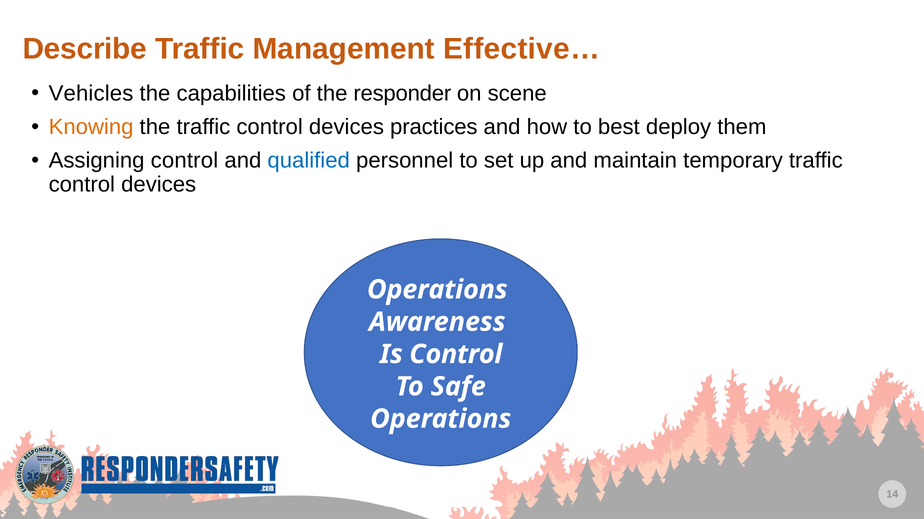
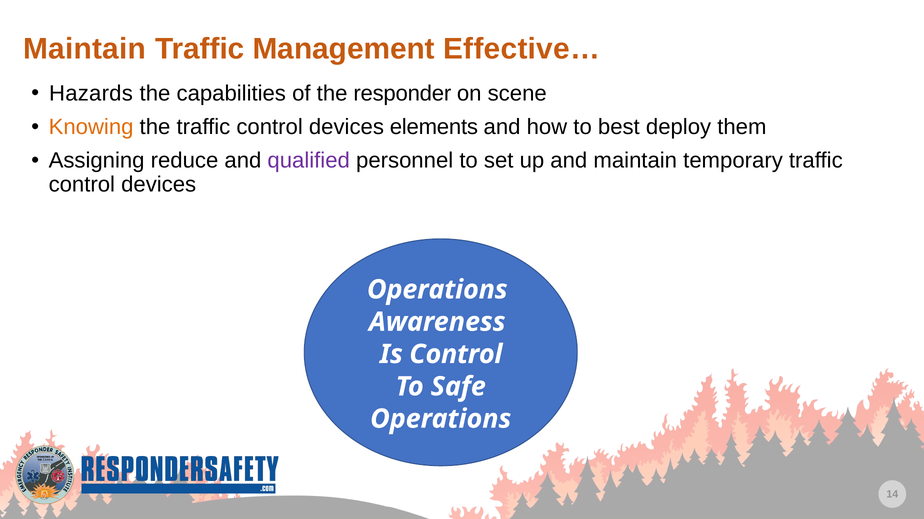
Describe: Describe -> Maintain (85, 49)
Vehicles: Vehicles -> Hazards (91, 94)
practices: practices -> elements (434, 127)
Assigning control: control -> reduce (185, 161)
qualified colour: blue -> purple (309, 161)
